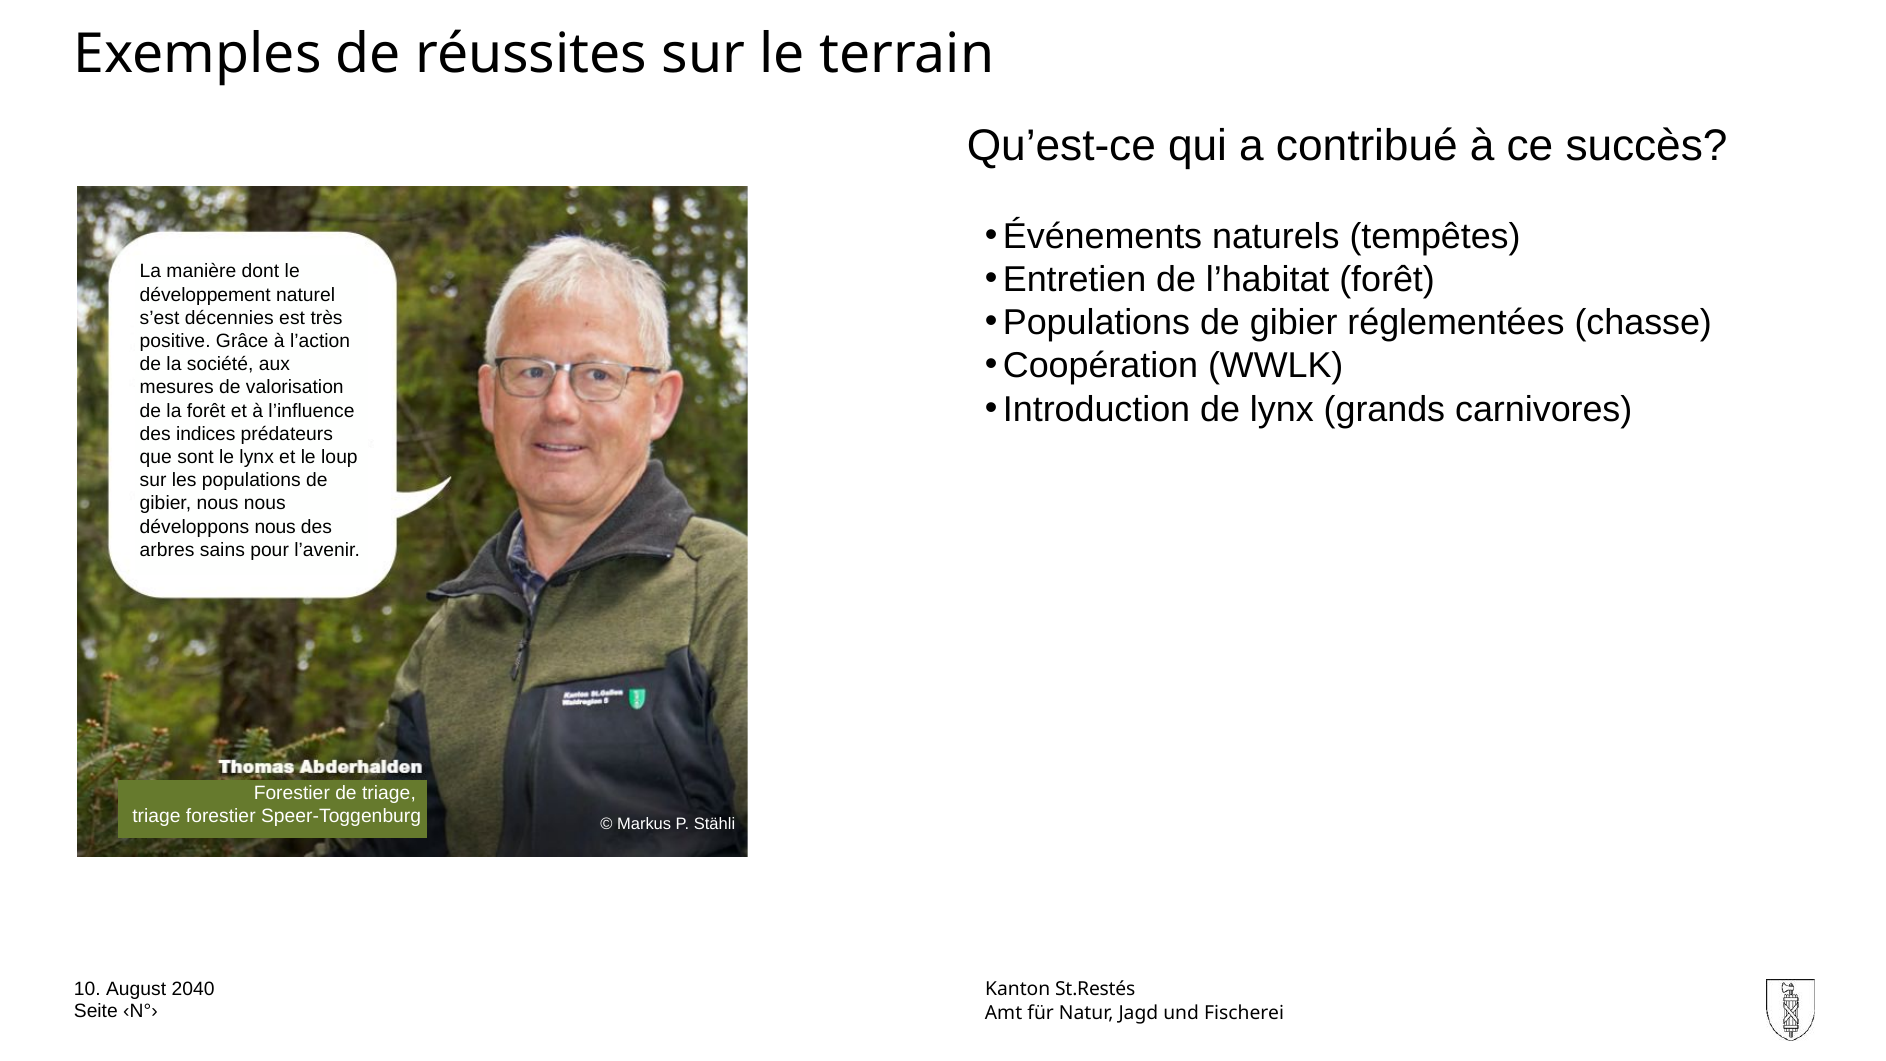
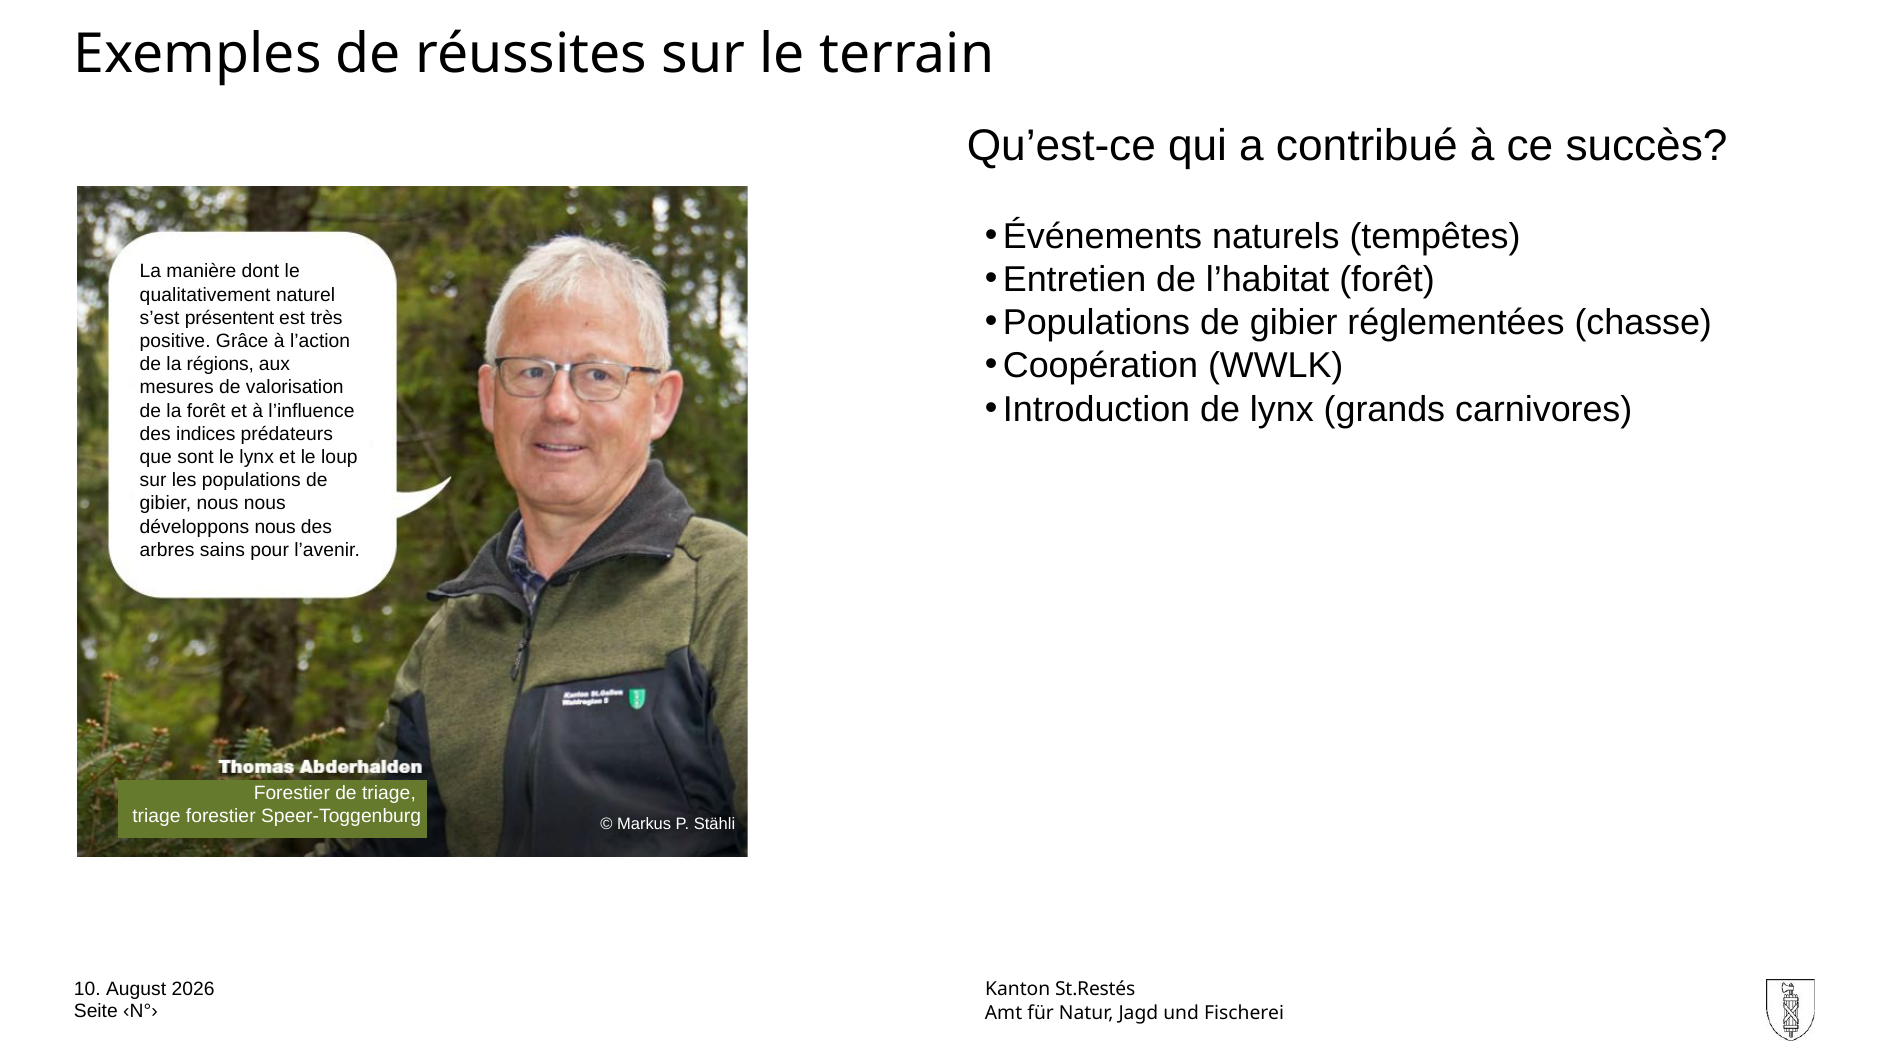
développement: développement -> qualitativement (205, 295)
décennies: décennies -> présentent (229, 318)
société: société -> régions (220, 364)
2040: 2040 -> 2026 (193, 989)
